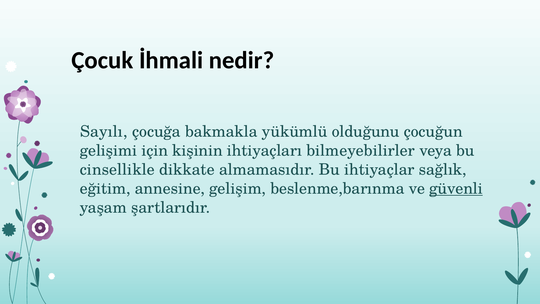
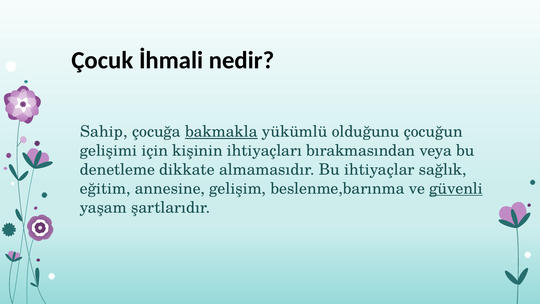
Sayılı: Sayılı -> Sahip (104, 132)
bakmakla underline: none -> present (221, 132)
bilmeyebilirler: bilmeyebilirler -> bırakmasından (361, 151)
cinsellikle: cinsellikle -> denetleme (117, 170)
